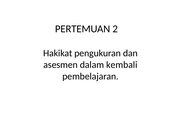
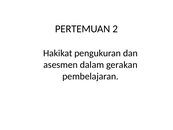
kembali: kembali -> gerakan (122, 65)
